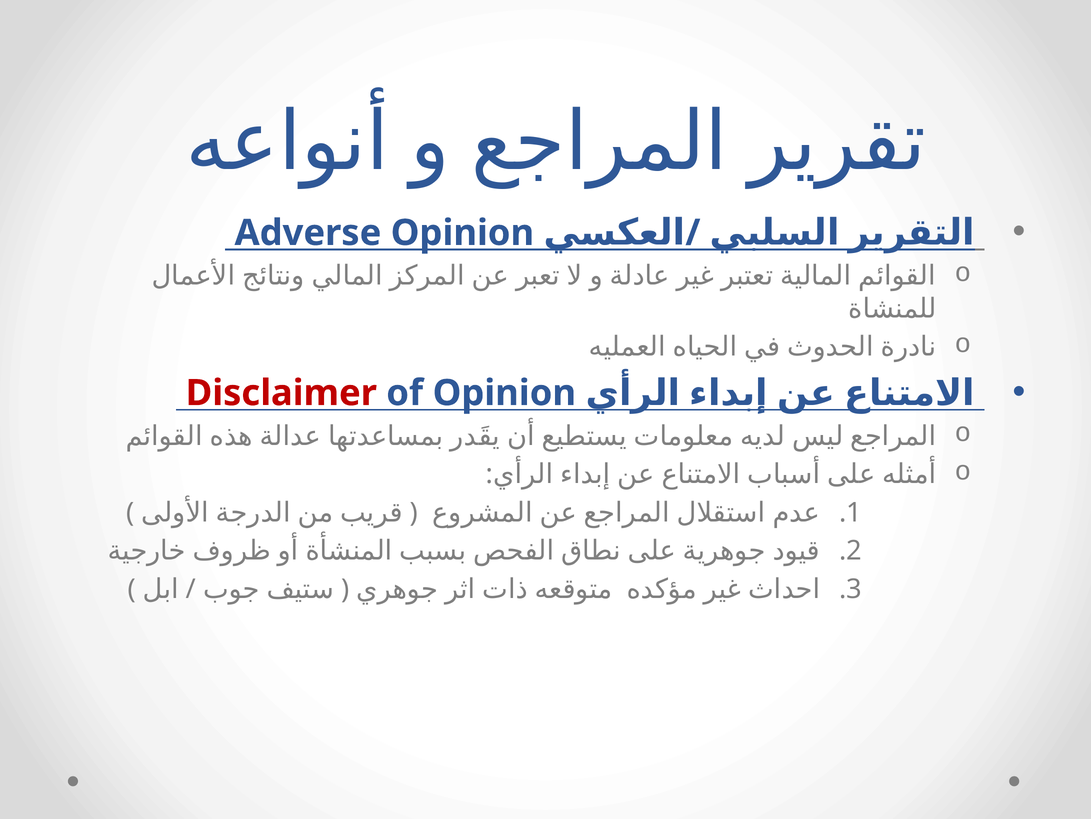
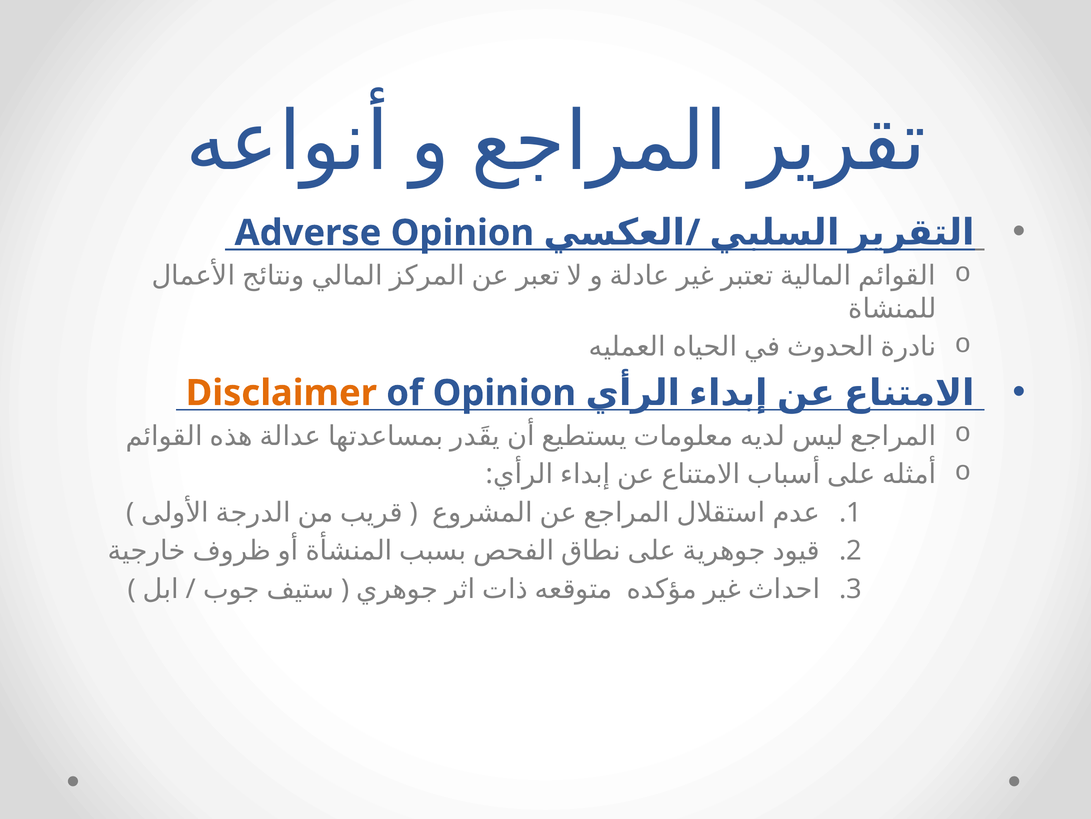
Disclaimer colour: red -> orange (281, 393)
